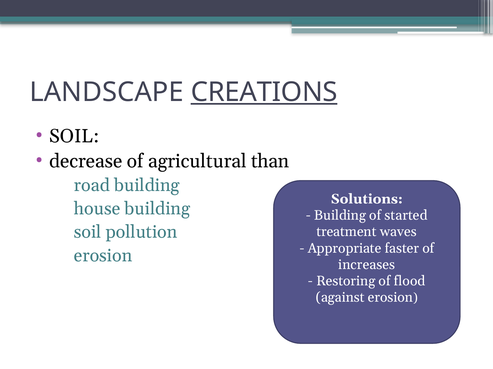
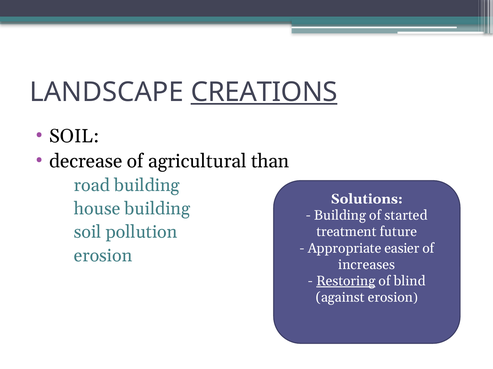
waves: waves -> future (399, 232)
faster: faster -> easier (402, 249)
Restoring underline: none -> present (346, 282)
flood: flood -> blind (410, 282)
